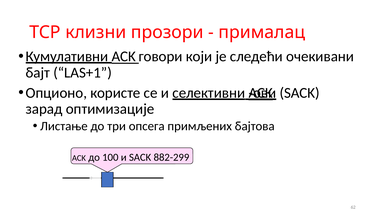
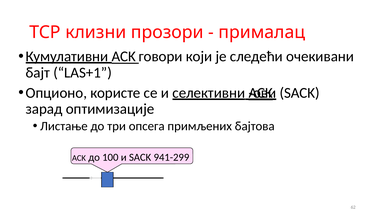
882-299: 882-299 -> 941-299 (171, 157)
